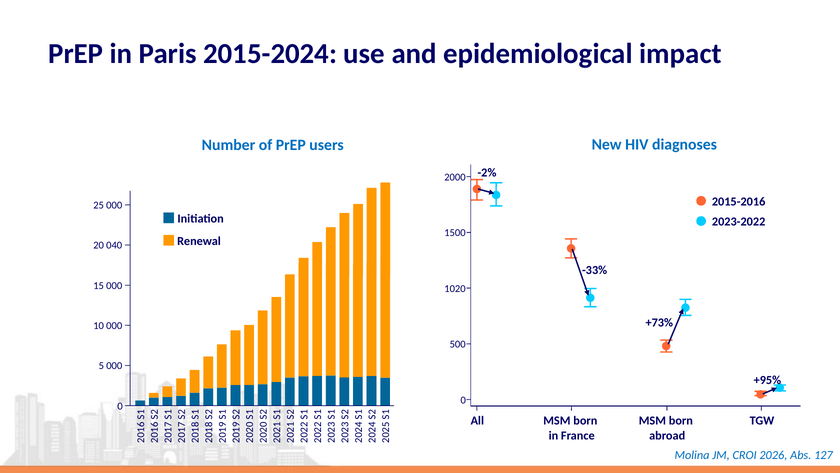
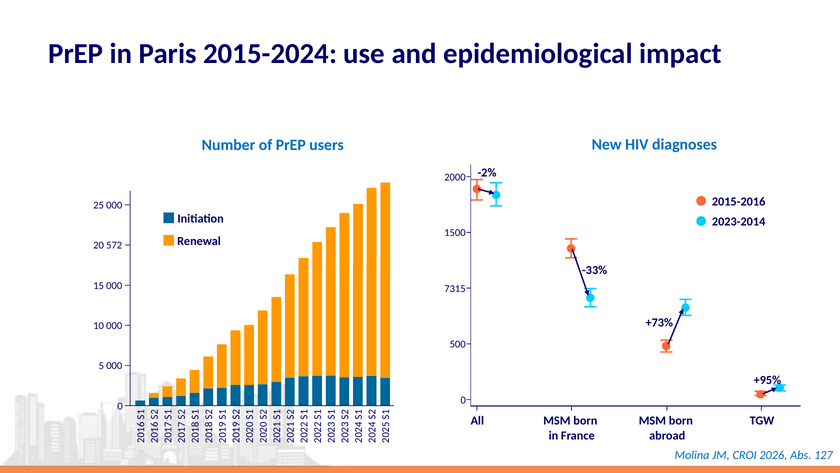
2023-2022: 2023-2022 -> 2023-2014 (739, 222)
040: 040 -> 572 (114, 245)
1020: 1020 -> 7315 (455, 288)
